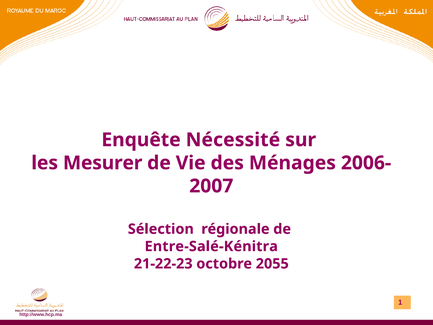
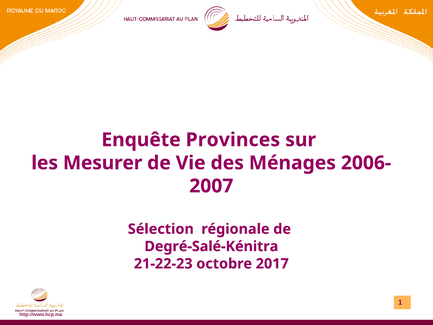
Nécessité: Nécessité -> Provinces (233, 140)
Entre-Salé-Kénitra: Entre-Salé-Kénitra -> Degré-Salé-Kénitra (211, 246)
2055: 2055 -> 2017 (272, 264)
